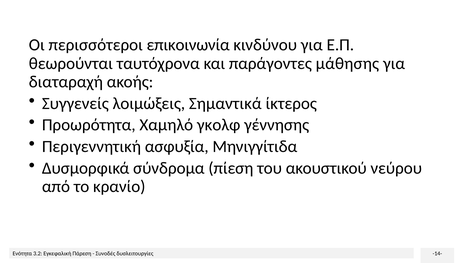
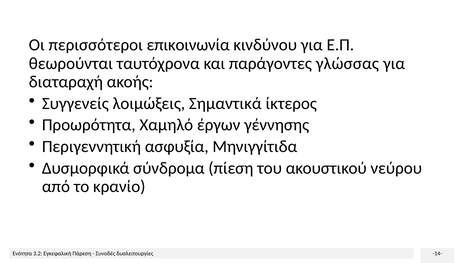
μάθησης: μάθησης -> γλώσσας (347, 63)
γκολφ: γκολφ -> έργων (219, 125)
